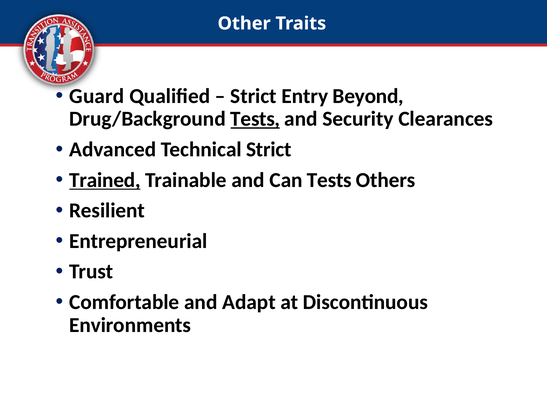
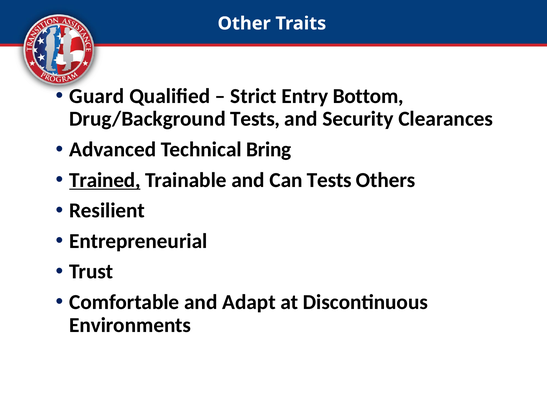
Beyond: Beyond -> Bottom (368, 96)
Tests underline: present -> none (255, 119)
Technical Strict: Strict -> Bring (269, 150)
